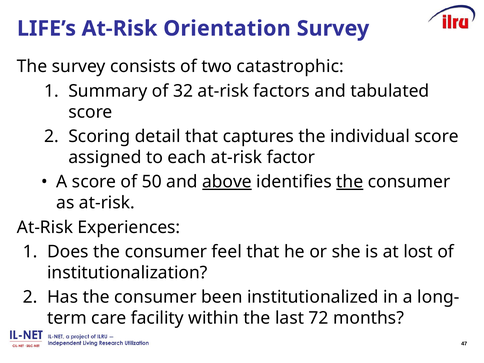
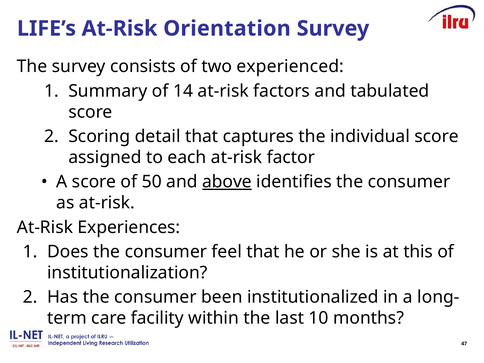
catastrophic: catastrophic -> experienced (290, 67)
32: 32 -> 14 (183, 91)
the underline: present -> none (350, 182)
lost: lost -> this (418, 252)
72: 72 -> 10 (319, 318)
